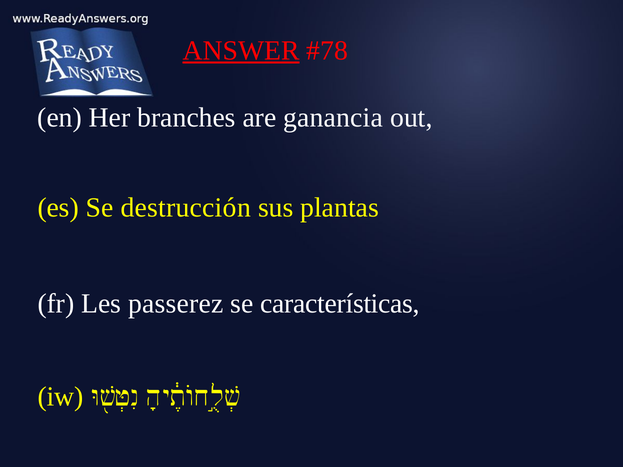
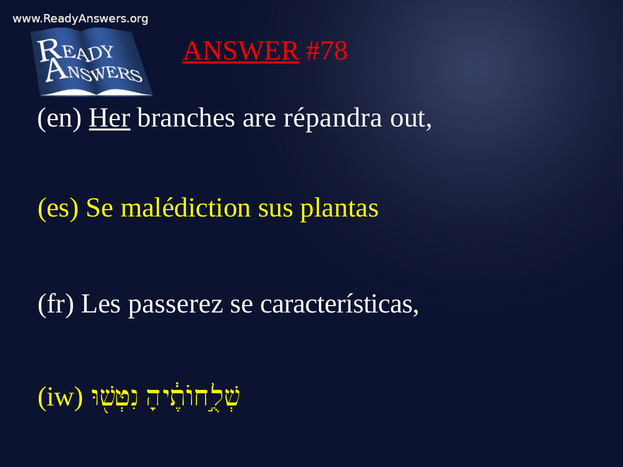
Her underline: none -> present (110, 118)
ganancia: ganancia -> répandra (333, 118)
destrucción: destrucción -> malédiction (186, 208)
